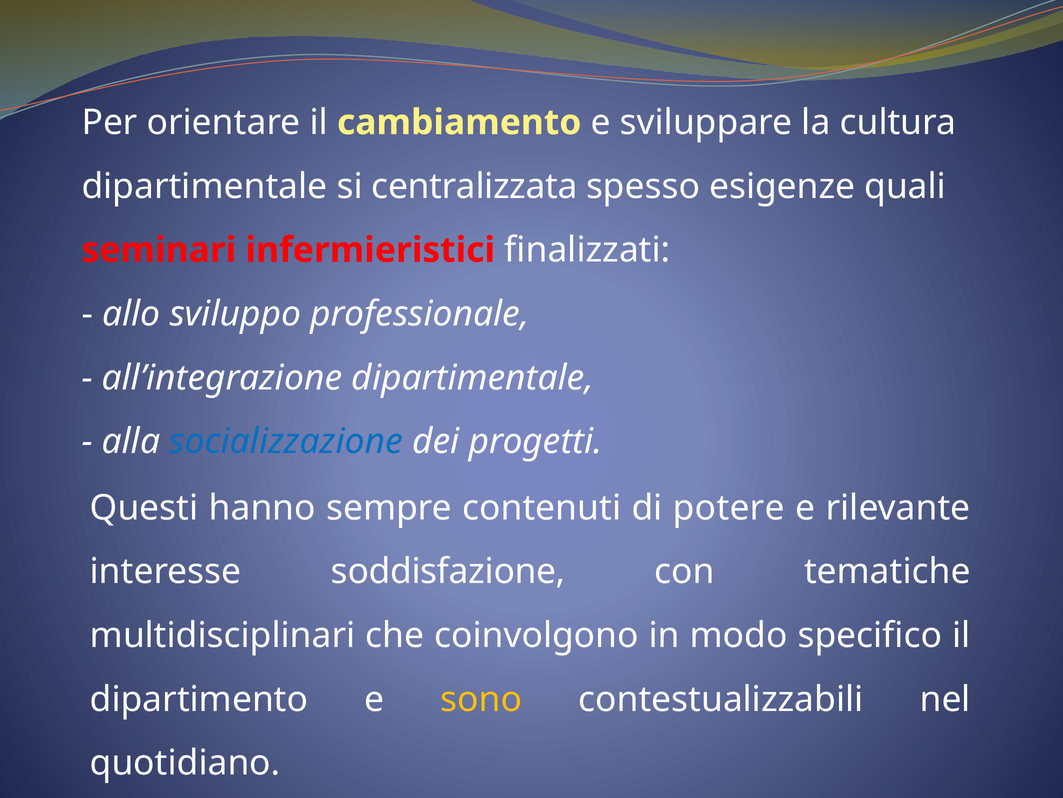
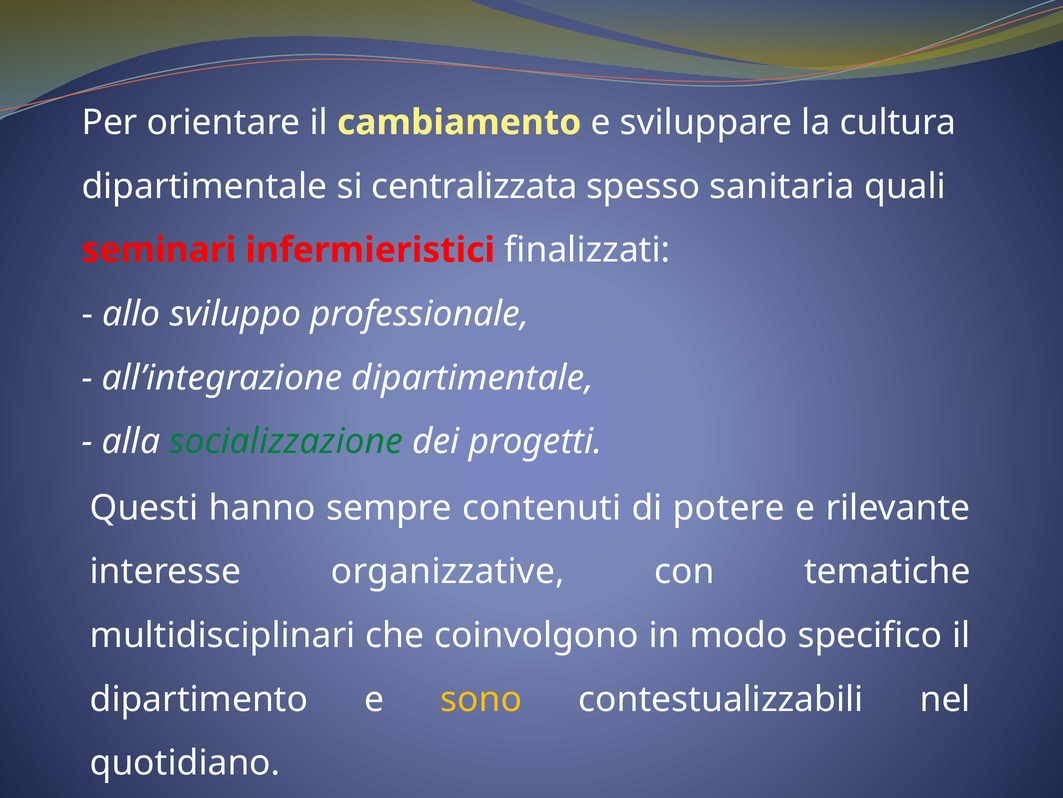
esigenze: esigenze -> sanitaria (782, 186)
socializzazione colour: blue -> green (286, 441)
soddisfazione: soddisfazione -> organizzative (448, 571)
